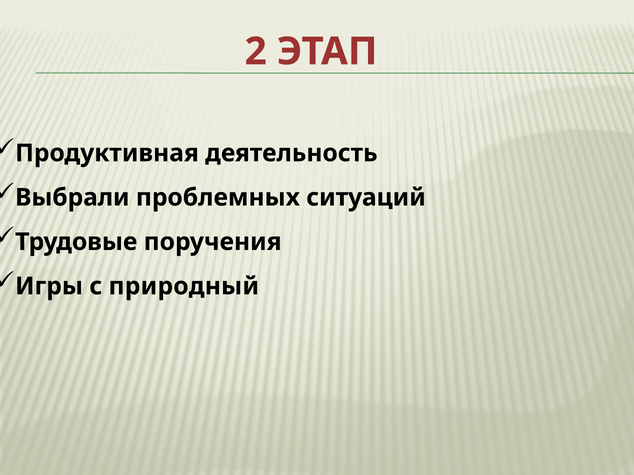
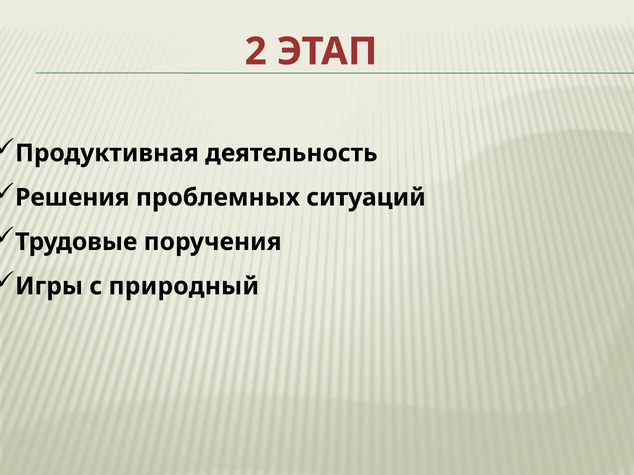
Выбрали: Выбрали -> Решения (72, 198)
